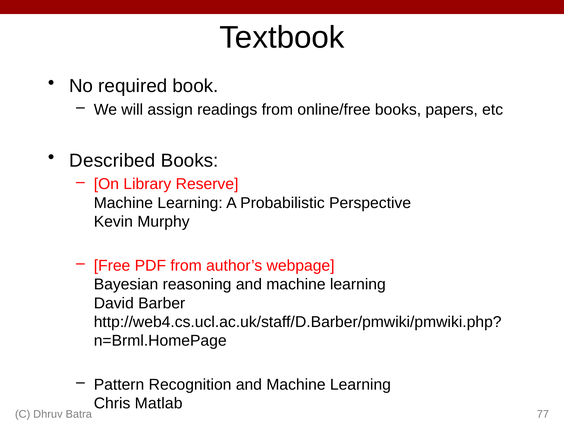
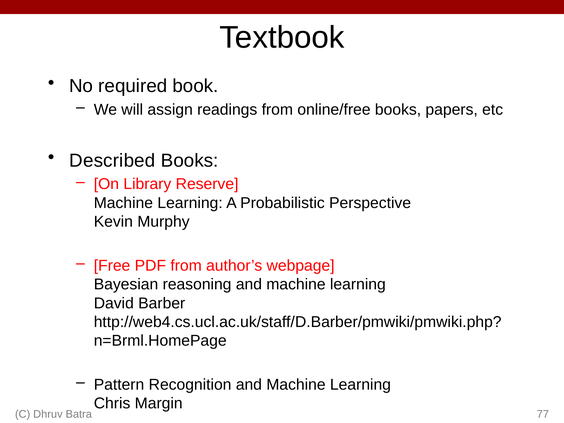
Matlab: Matlab -> Margin (159, 403)
